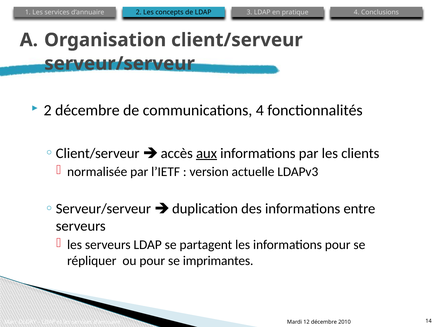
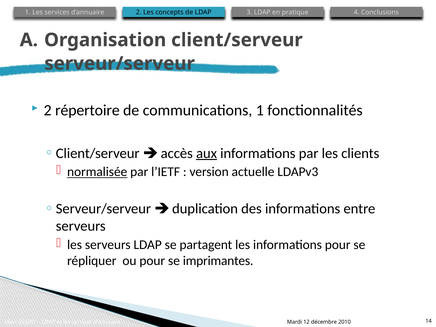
2 décembre: décembre -> répertoire (87, 110)
communications 4: 4 -> 1 (260, 110)
normalisée underline: none -> present (97, 172)
